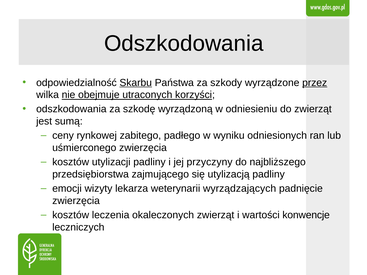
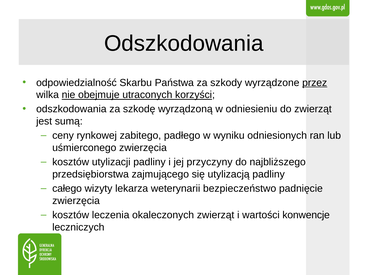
Skarbu underline: present -> none (136, 83)
emocji: emocji -> całego (67, 189)
wyrządzających: wyrządzających -> bezpieczeństwo (240, 189)
